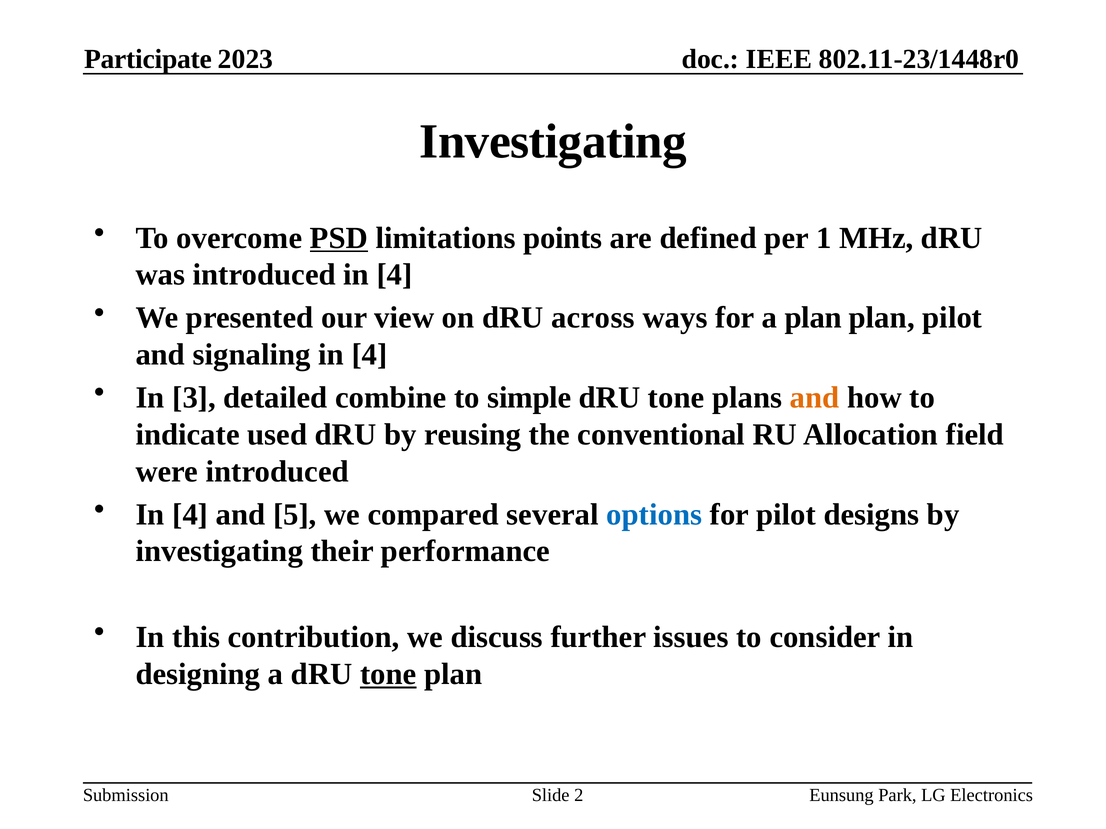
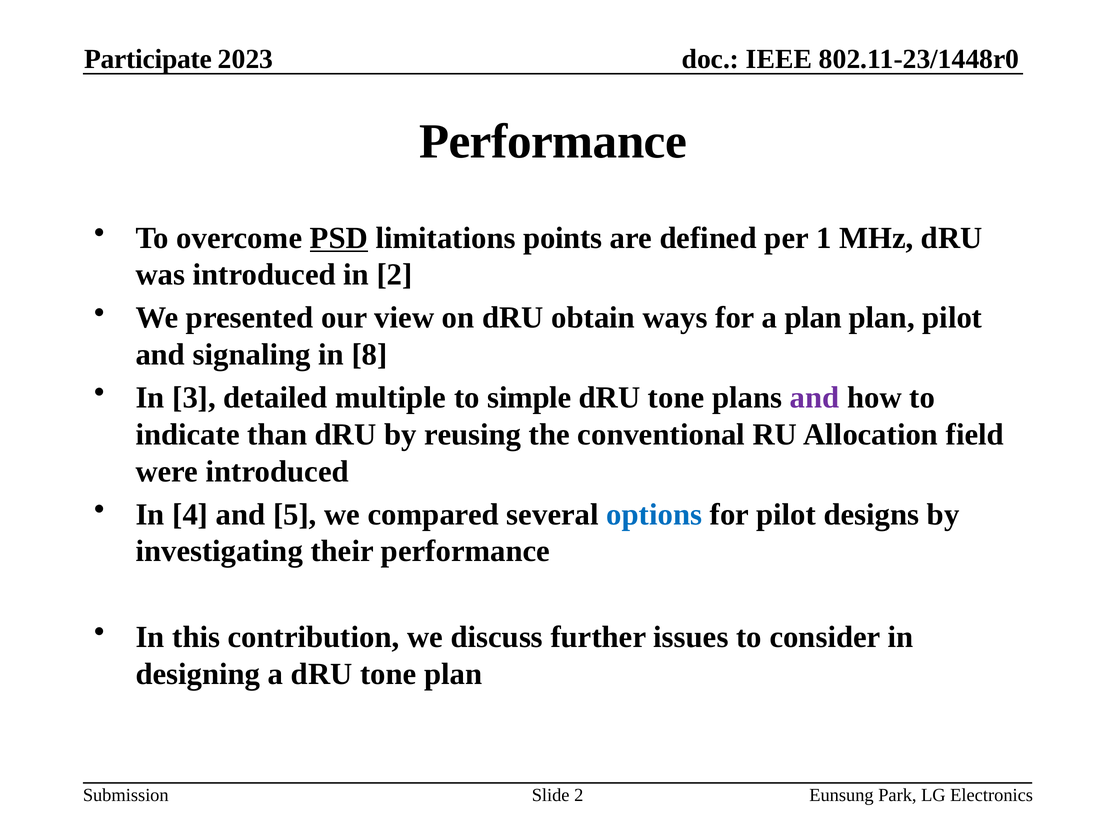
Investigating: Investigating -> Performance (553, 142)
introduced in 4: 4 -> 2 (395, 275)
across: across -> obtain (593, 318)
signaling in 4: 4 -> 8 (370, 355)
combine: combine -> multiple (391, 398)
and colour: orange -> purple (815, 398)
used: used -> than (277, 435)
tone underline: present -> none (388, 675)
